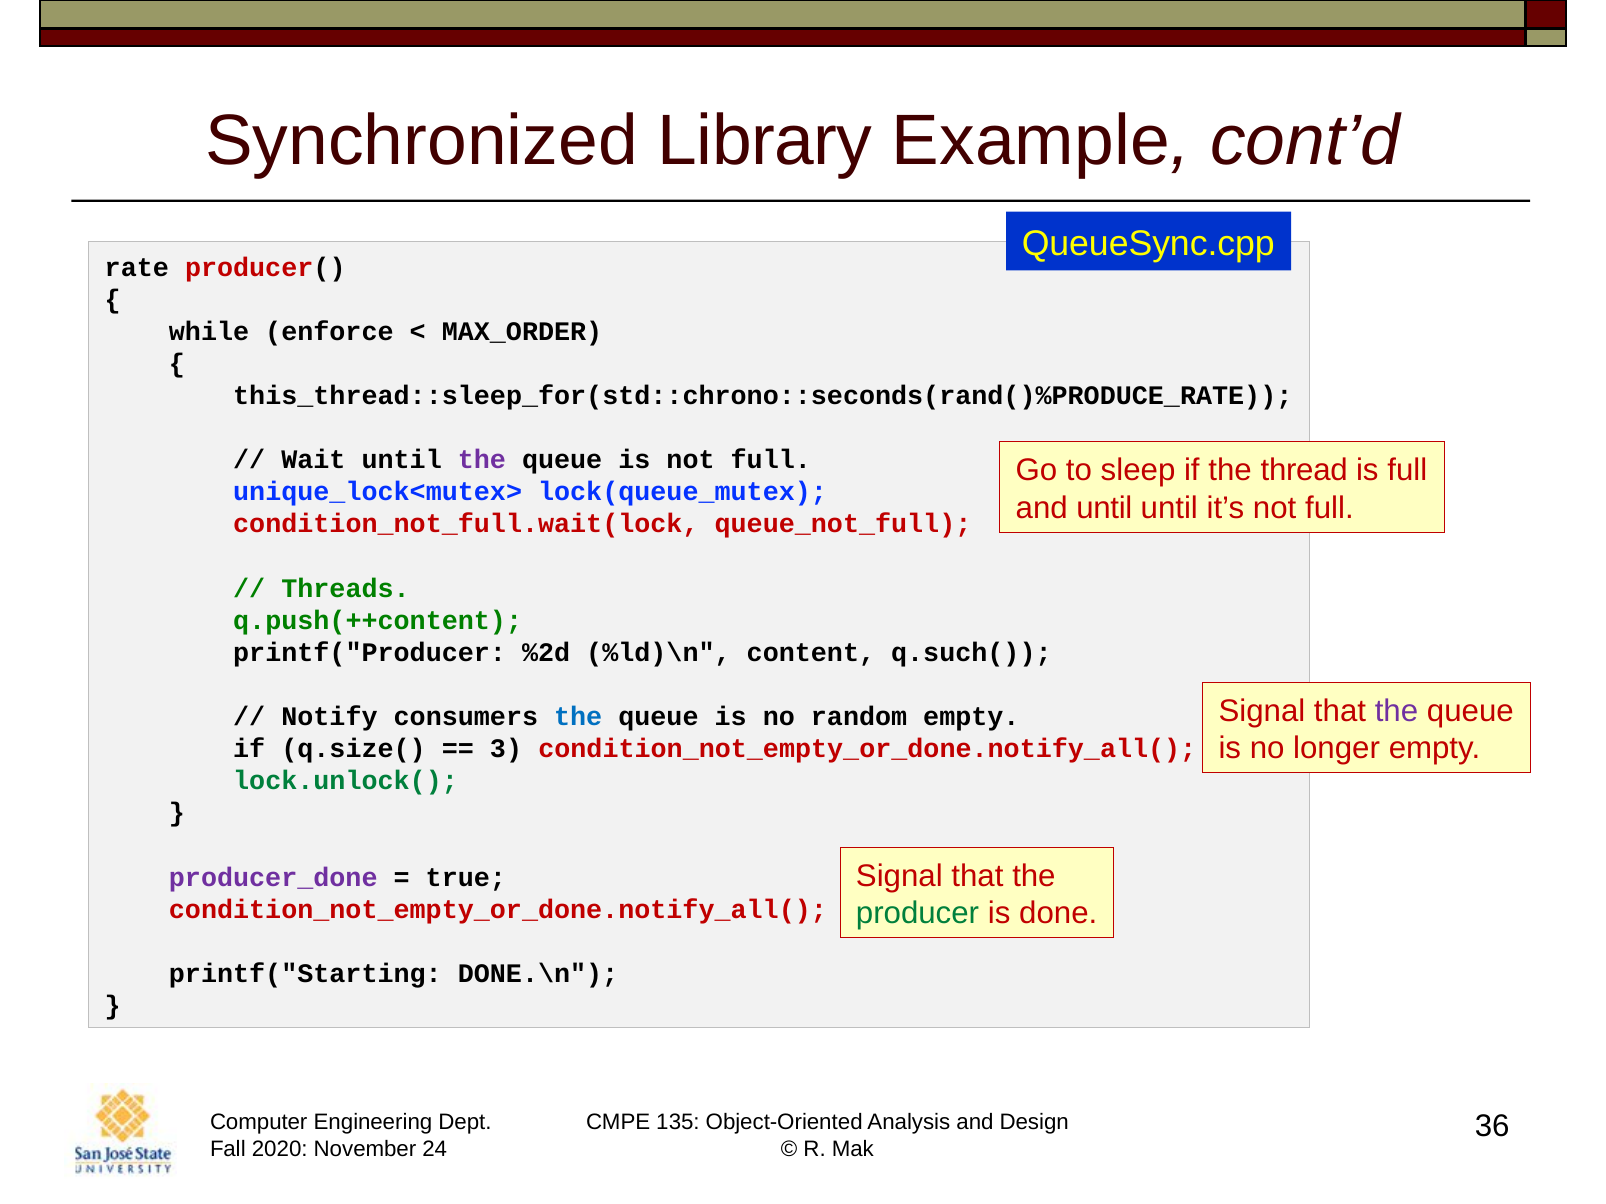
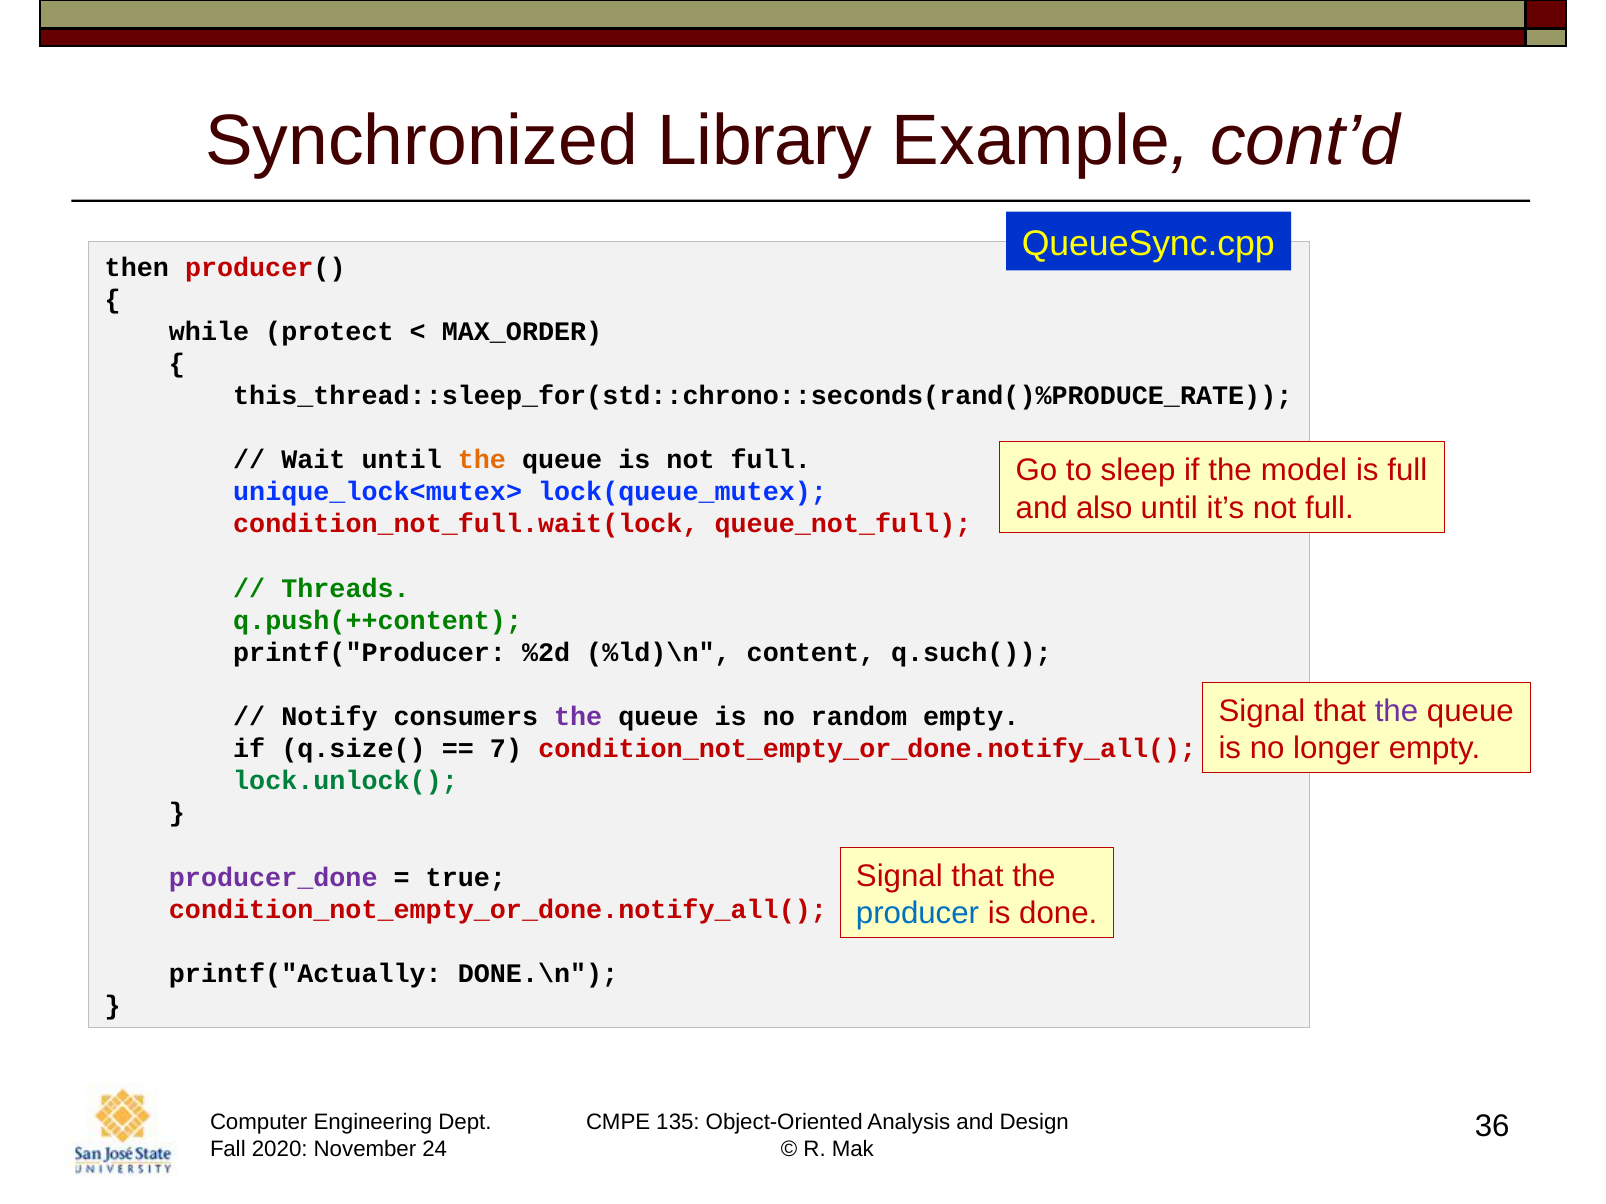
rate: rate -> then (137, 267)
enforce: enforce -> protect (329, 332)
the colour: purple -> orange (482, 460)
thread: thread -> model (1304, 470)
and until: until -> also (1104, 508)
the colour: blue -> purple (578, 717)
3: 3 -> 7 (506, 749)
producer colour: green -> blue (918, 914)
printf("Starting: printf("Starting -> printf("Actually (305, 974)
